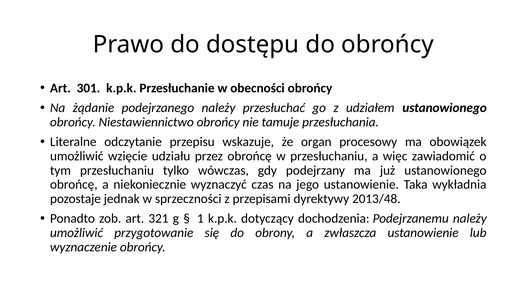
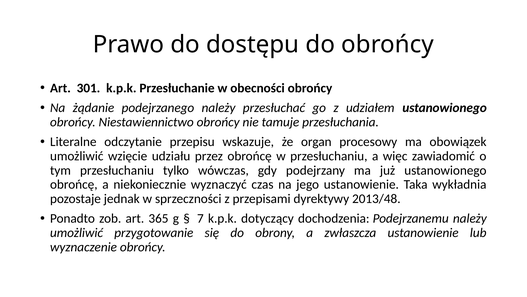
321: 321 -> 365 (158, 218)
1: 1 -> 7 (200, 218)
